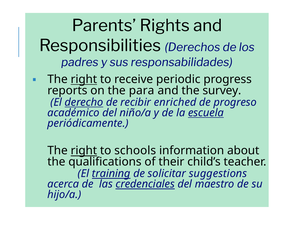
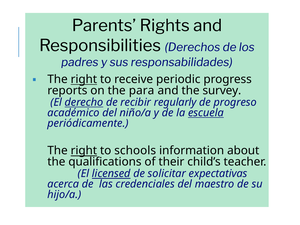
enriched: enriched -> regularly (175, 102)
training: training -> licensed (111, 173)
suggestions: suggestions -> expectativas (218, 173)
credenciales underline: present -> none (145, 184)
